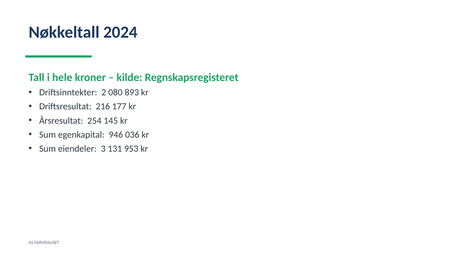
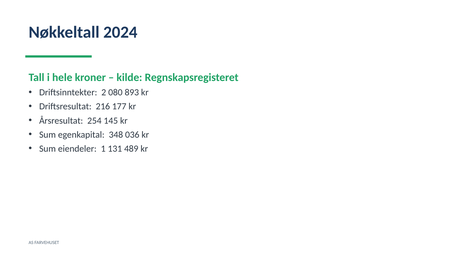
946: 946 -> 348 (116, 135)
3: 3 -> 1 (103, 149)
953: 953 -> 489 (131, 149)
